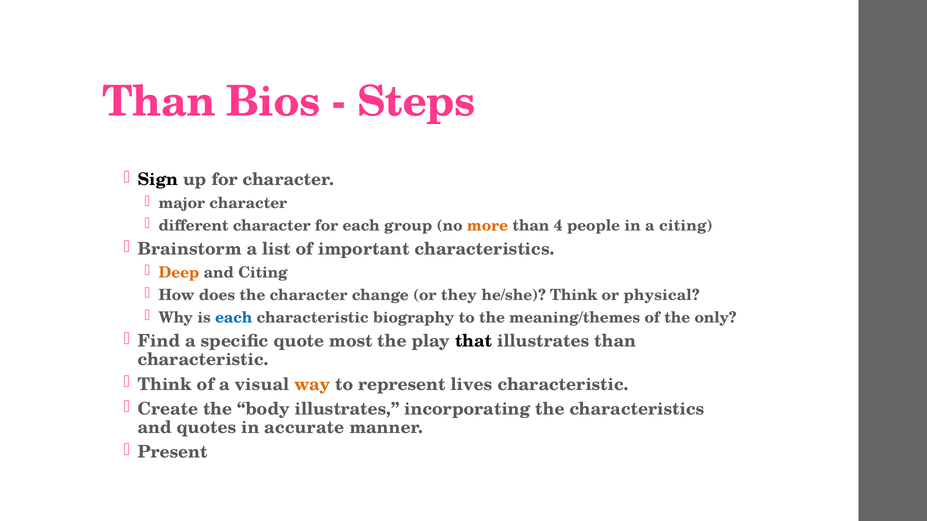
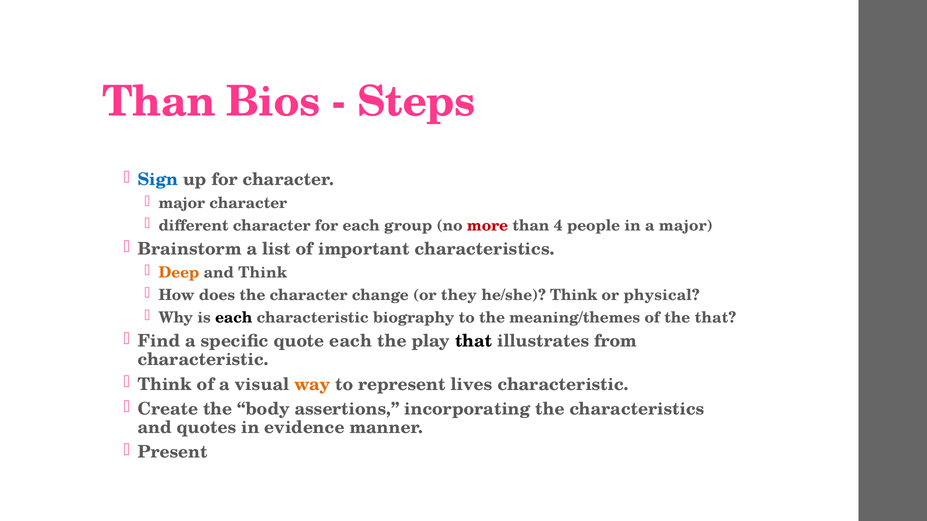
Sign colour: black -> blue (158, 180)
more colour: orange -> red (487, 226)
a citing: citing -> major (686, 226)
and Citing: Citing -> Think (263, 273)
each colour: blue -> black (234, 318)
the only: only -> that (715, 318)
quote most: most -> each (351, 341)
illustrates than: than -> from (615, 341)
body illustrates: illustrates -> assertions (347, 409)
accurate: accurate -> evidence (304, 428)
